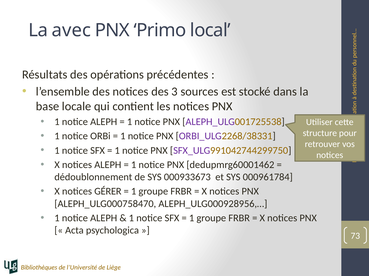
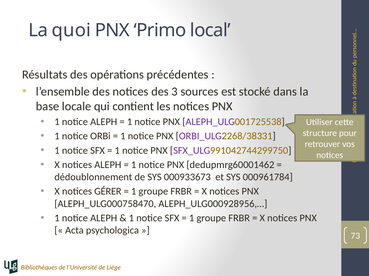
avec: avec -> quoi (71, 30)
